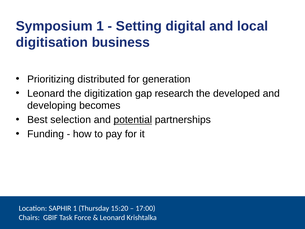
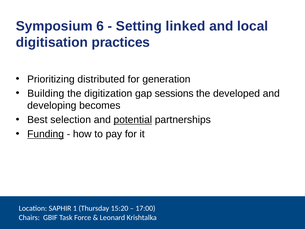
Symposium 1: 1 -> 6 (100, 26)
digital: digital -> linked (186, 26)
business: business -> practices (121, 42)
Leonard: Leonard -> Building (46, 93)
research: research -> sessions (174, 93)
Funding underline: none -> present (46, 134)
